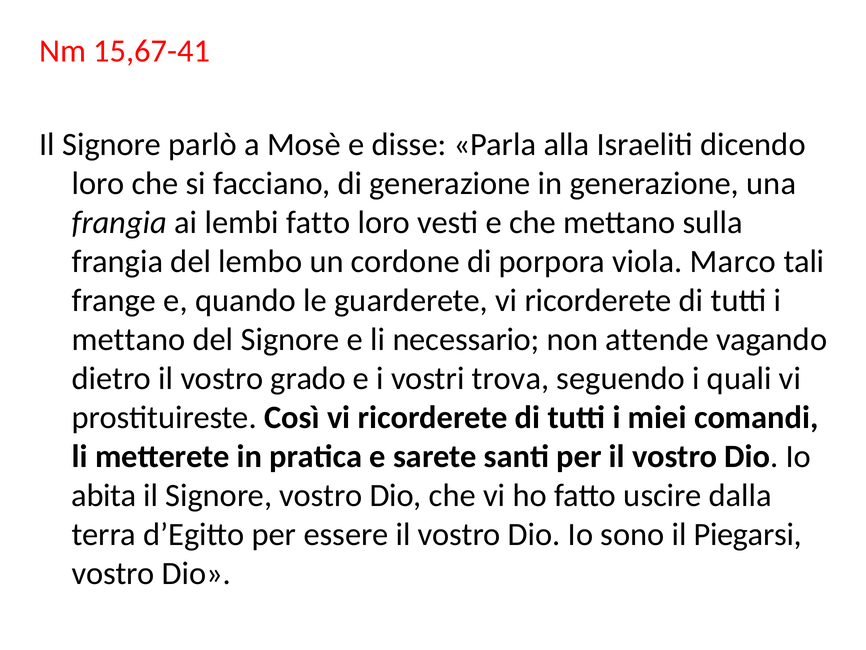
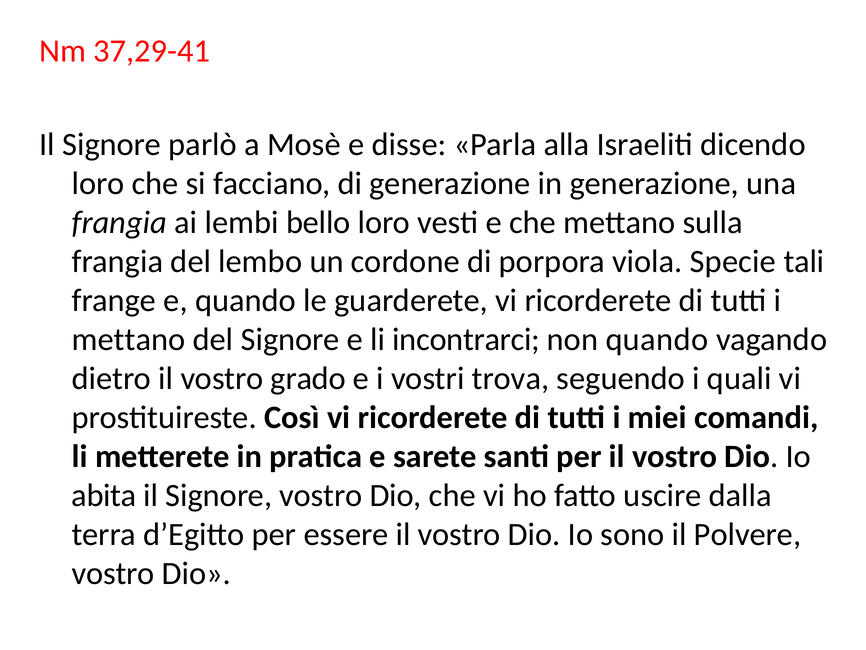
15,67-41: 15,67-41 -> 37,29-41 (152, 51)
lembi fatto: fatto -> bello (318, 222)
Marco: Marco -> Specie (733, 261)
necessario: necessario -> incontrarci (466, 339)
non attende: attende -> quando (657, 339)
Piegarsi: Piegarsi -> Polvere (748, 534)
